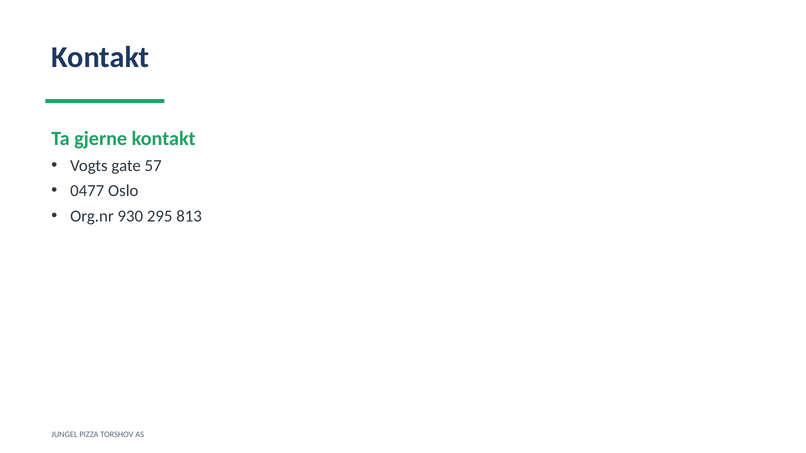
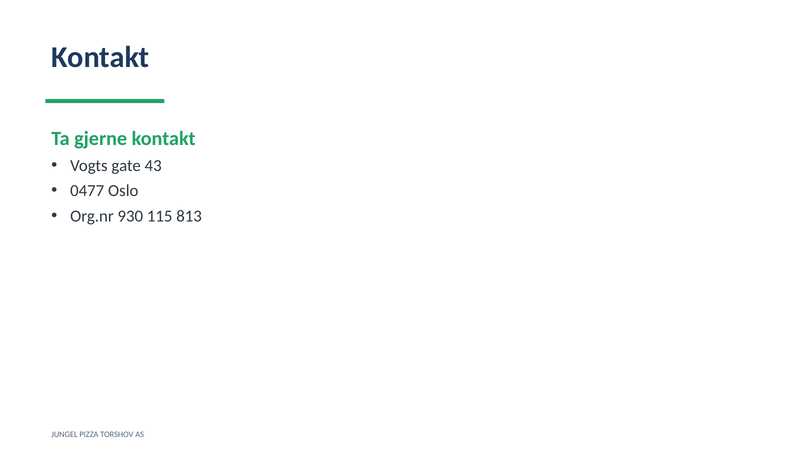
57: 57 -> 43 (153, 166)
295: 295 -> 115 (160, 216)
